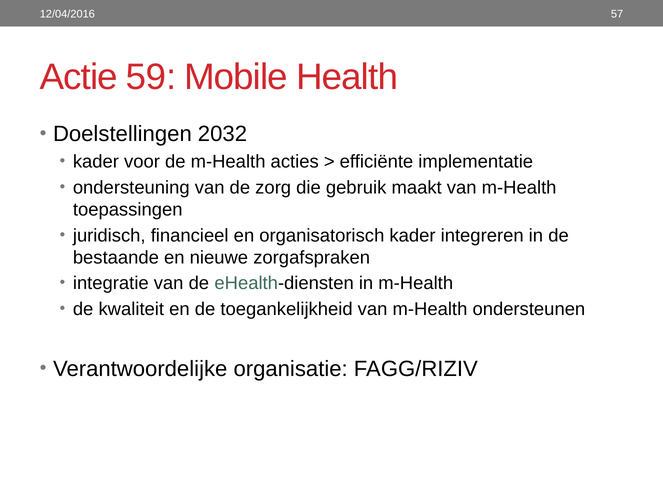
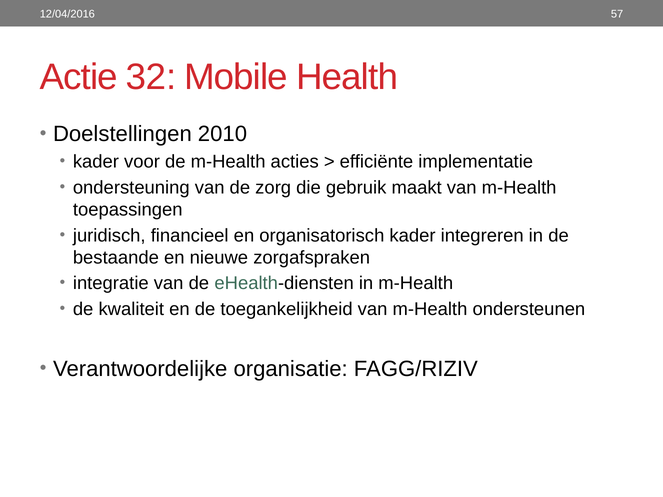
59: 59 -> 32 (151, 77)
2032: 2032 -> 2010 (222, 134)
